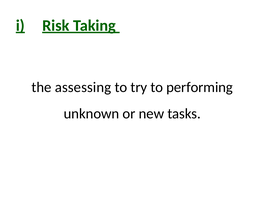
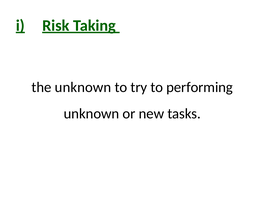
the assessing: assessing -> unknown (83, 87)
